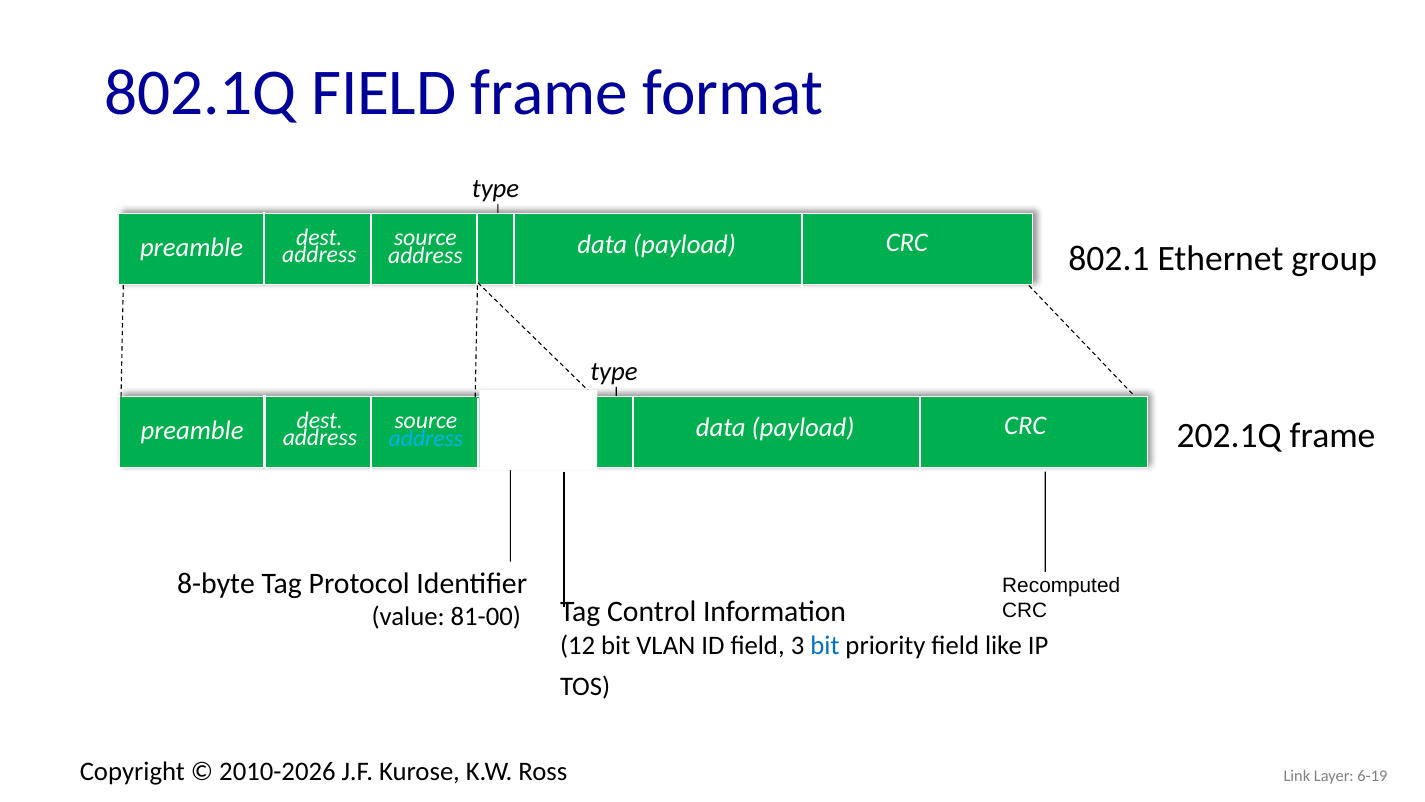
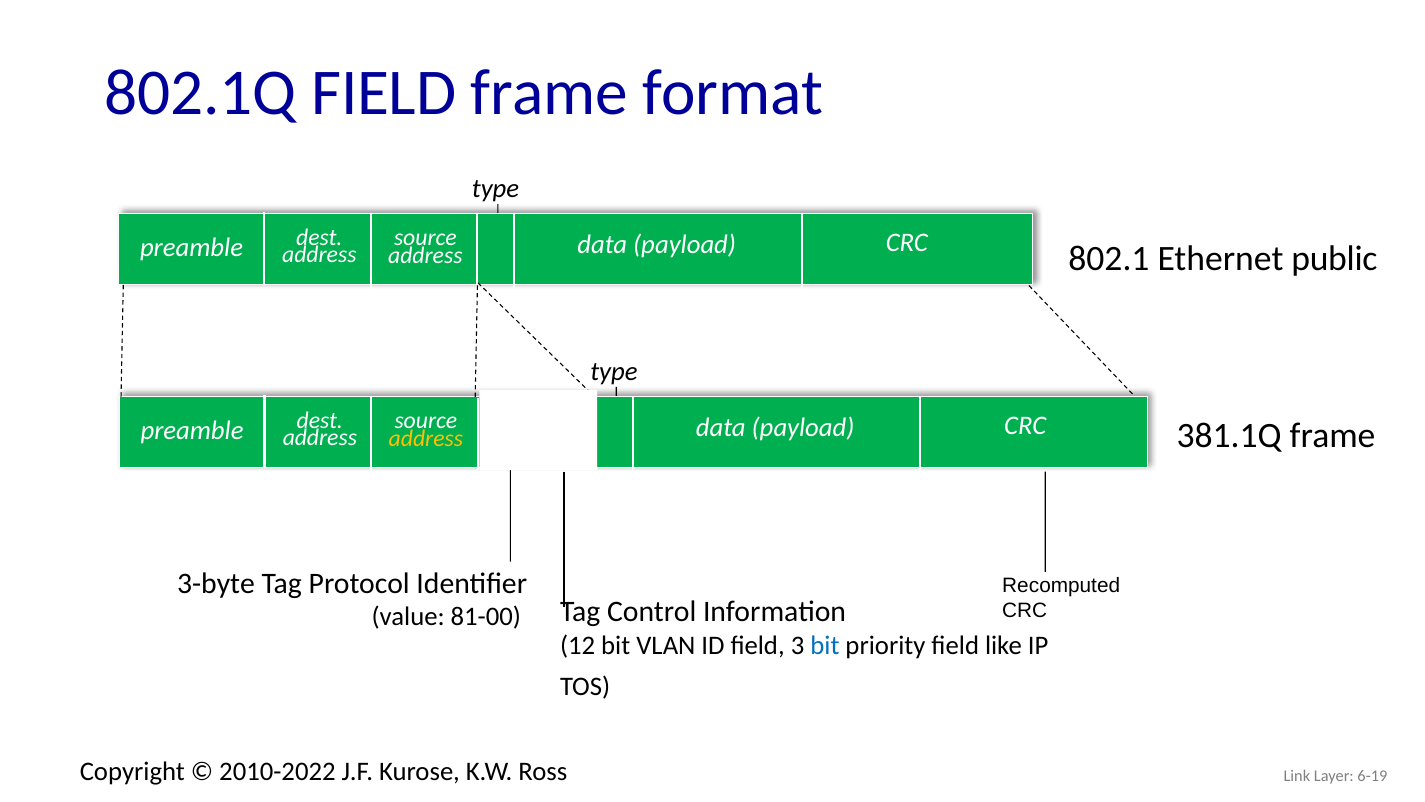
group: group -> public (1334, 259)
202.1Q: 202.1Q -> 381.1Q (1229, 436)
address colour: light blue -> yellow (426, 438)
8-byte: 8-byte -> 3-byte (216, 583)
2010-2026: 2010-2026 -> 2010-2022 (277, 772)
